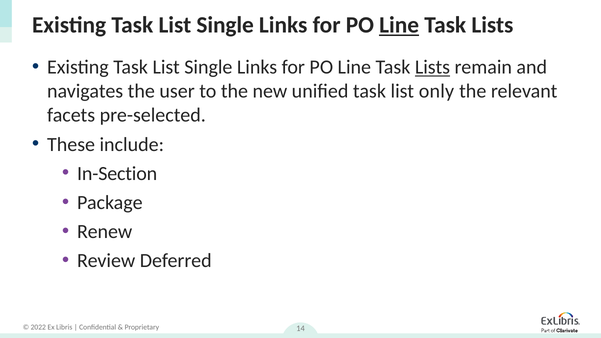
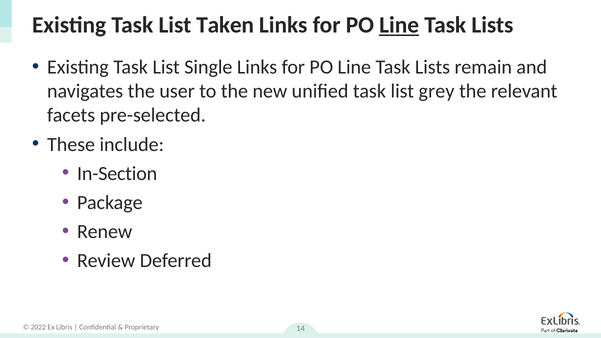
Single: Single -> Taken (225, 25)
Lists underline: present -> none (432, 67)
only: only -> grey (437, 91)
